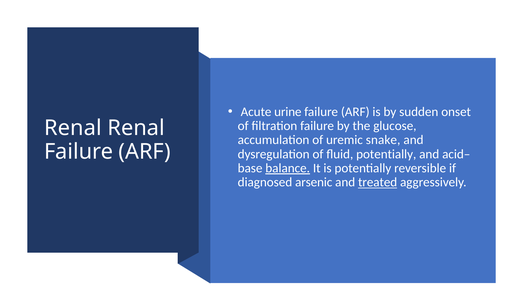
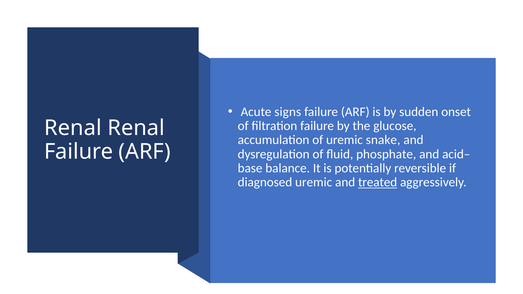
urine: urine -> signs (288, 112)
fluid potentially: potentially -> phosphate (386, 154)
balance underline: present -> none (288, 168)
diagnosed arsenic: arsenic -> uremic (314, 182)
